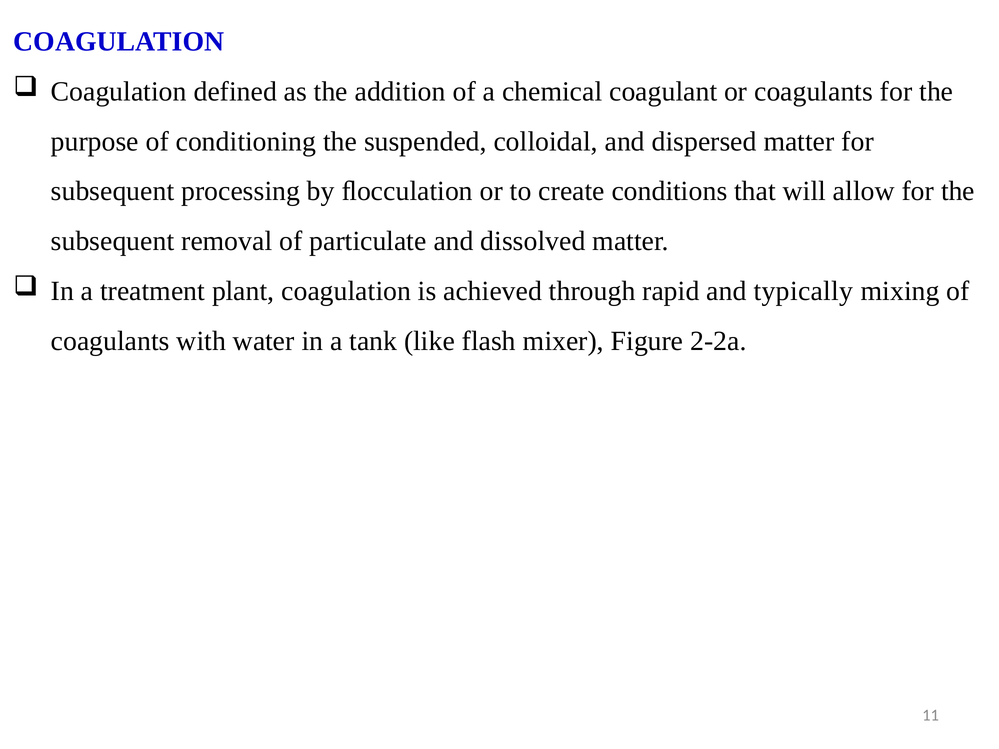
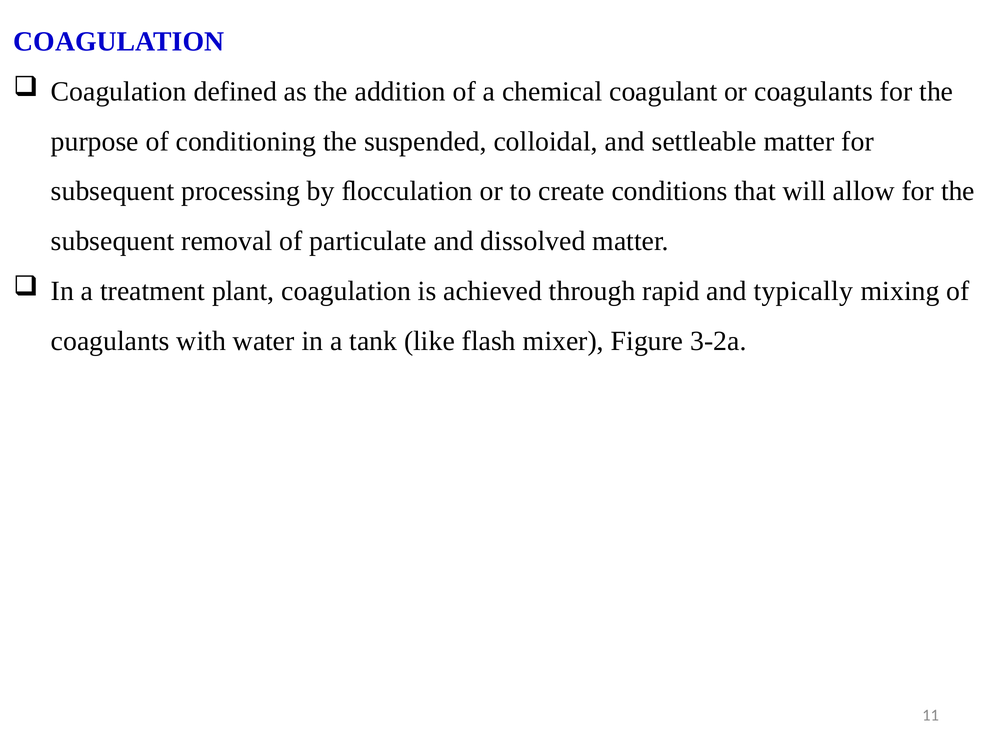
dispersed: dispersed -> settleable (704, 141)
2-2a: 2-2a -> 3-2a (718, 341)
